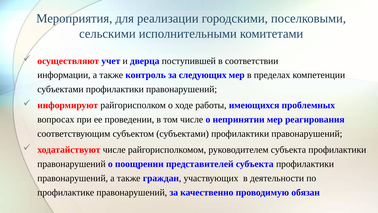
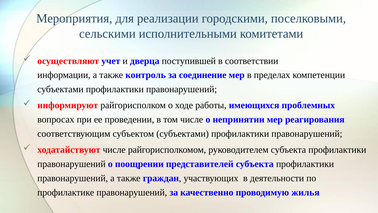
следующих: следующих -> соединение (203, 75)
обязан: обязан -> жилья (306, 192)
